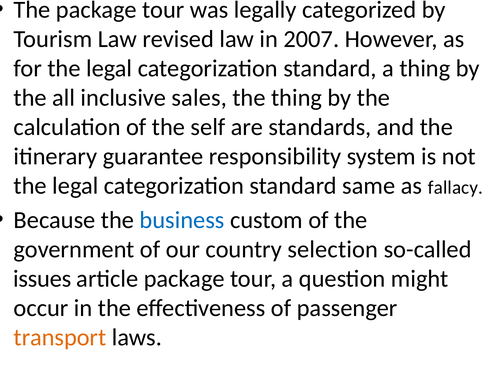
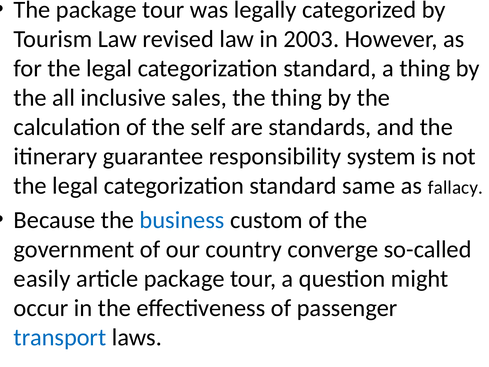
2007: 2007 -> 2003 (311, 39)
selection: selection -> converge (333, 249)
issues: issues -> easily (42, 279)
transport colour: orange -> blue (60, 337)
